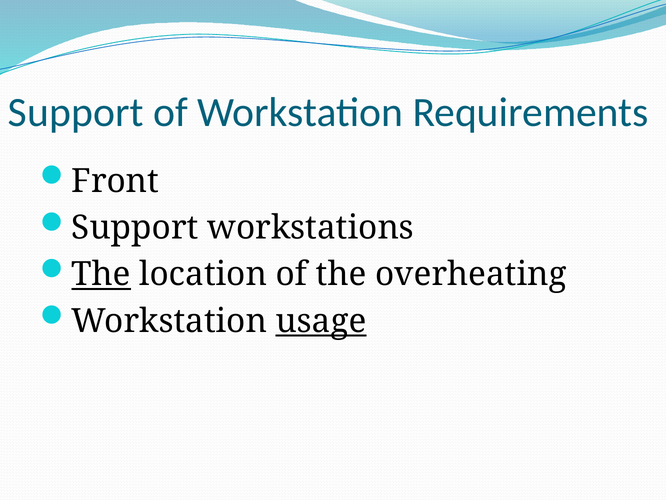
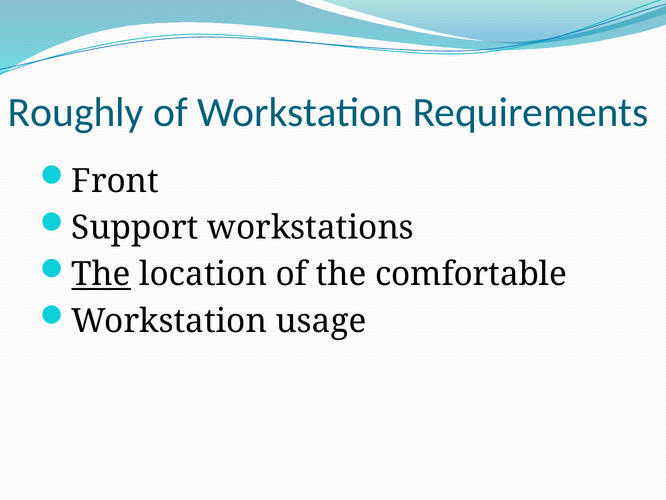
Support: Support -> Roughly (76, 112)
overheating: overheating -> comfortable (471, 274)
usage underline: present -> none (321, 321)
